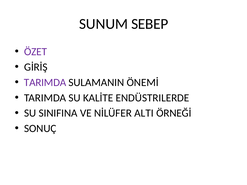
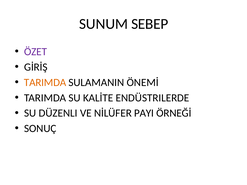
TARIMDA colour: purple -> orange (45, 83)
SINIFINA: SINIFINA -> DÜZENLI (58, 113)
ALTI: ALTI -> PAYI (144, 113)
